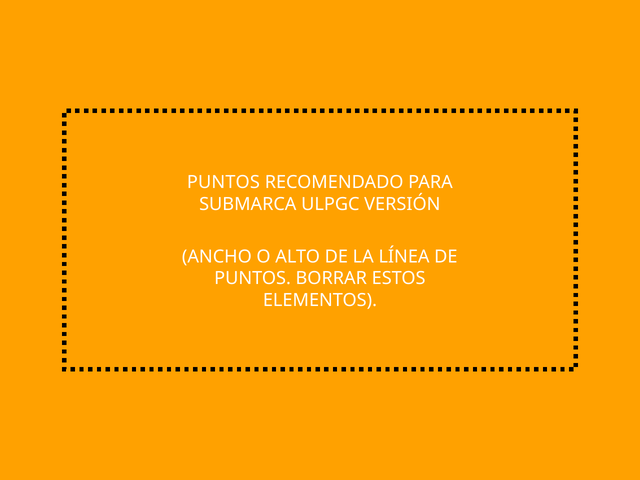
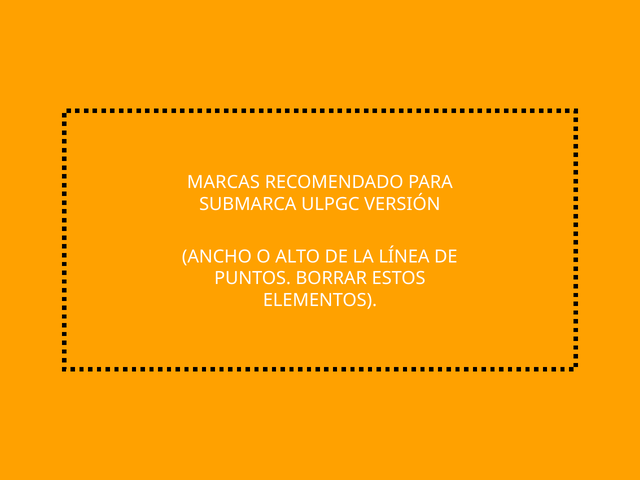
PUNTOS: PUNTOS -> MARCAS (223, 182)
